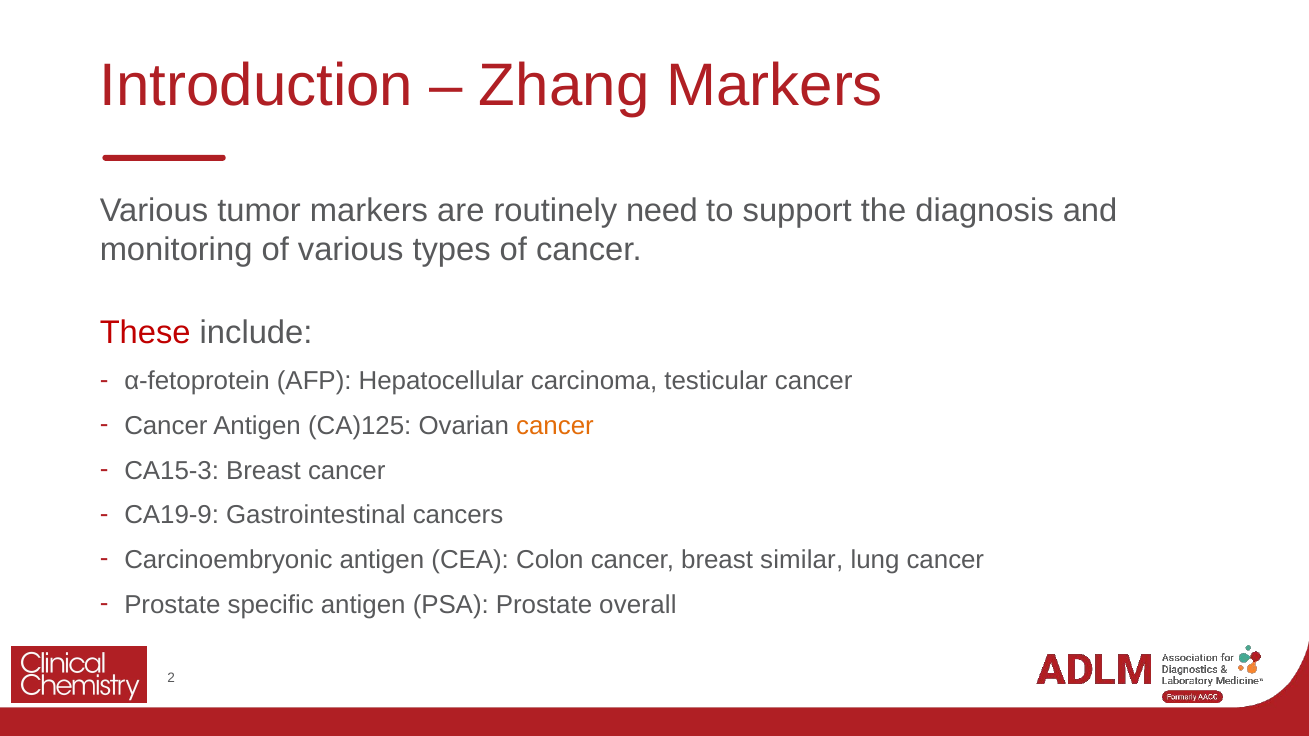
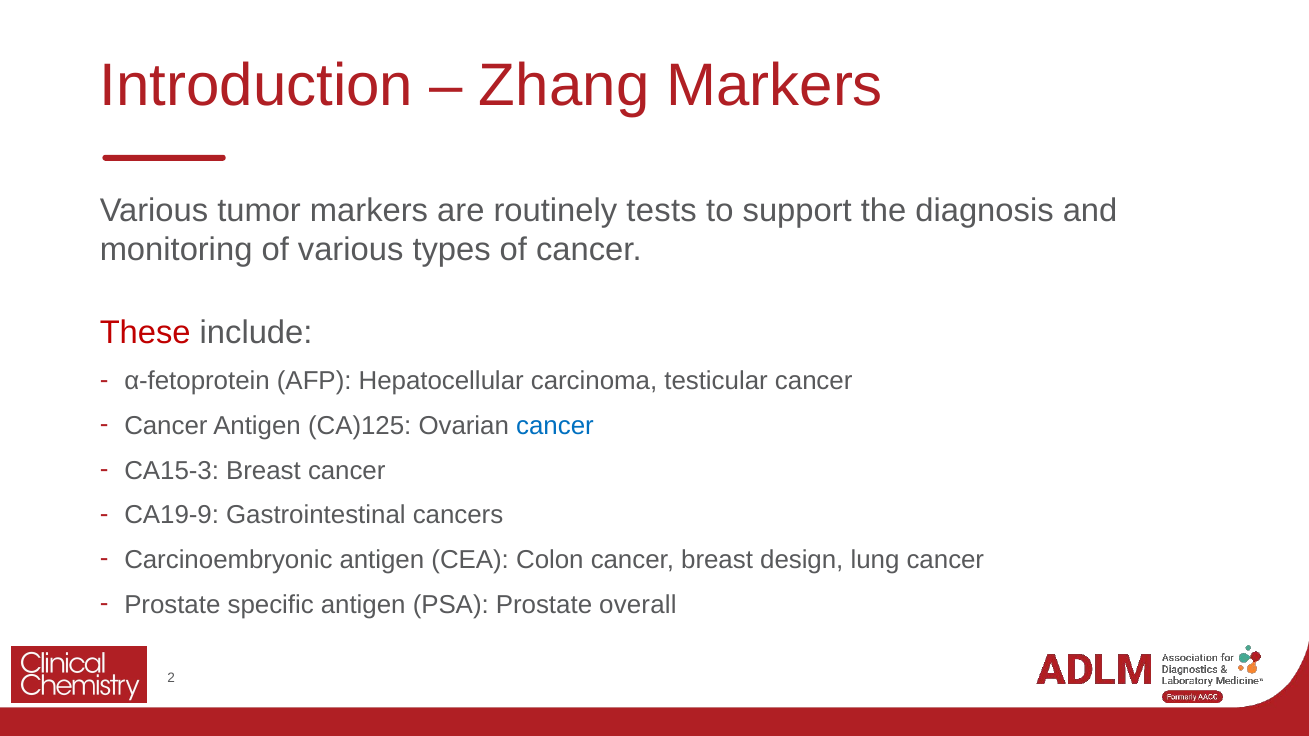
need: need -> tests (662, 210)
cancer colour: orange -> blue (555, 426)
similar: similar -> design (802, 560)
